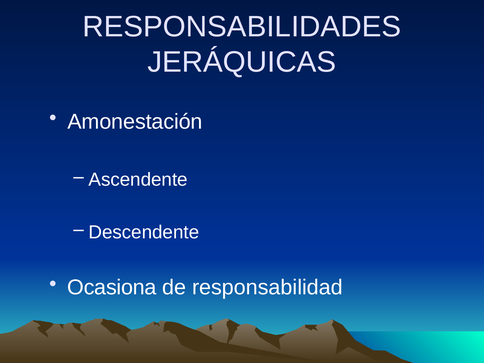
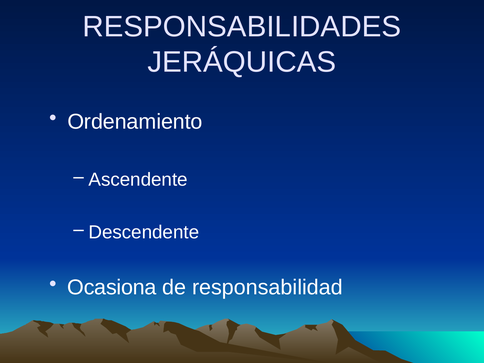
Amonestación: Amonestación -> Ordenamiento (135, 122)
